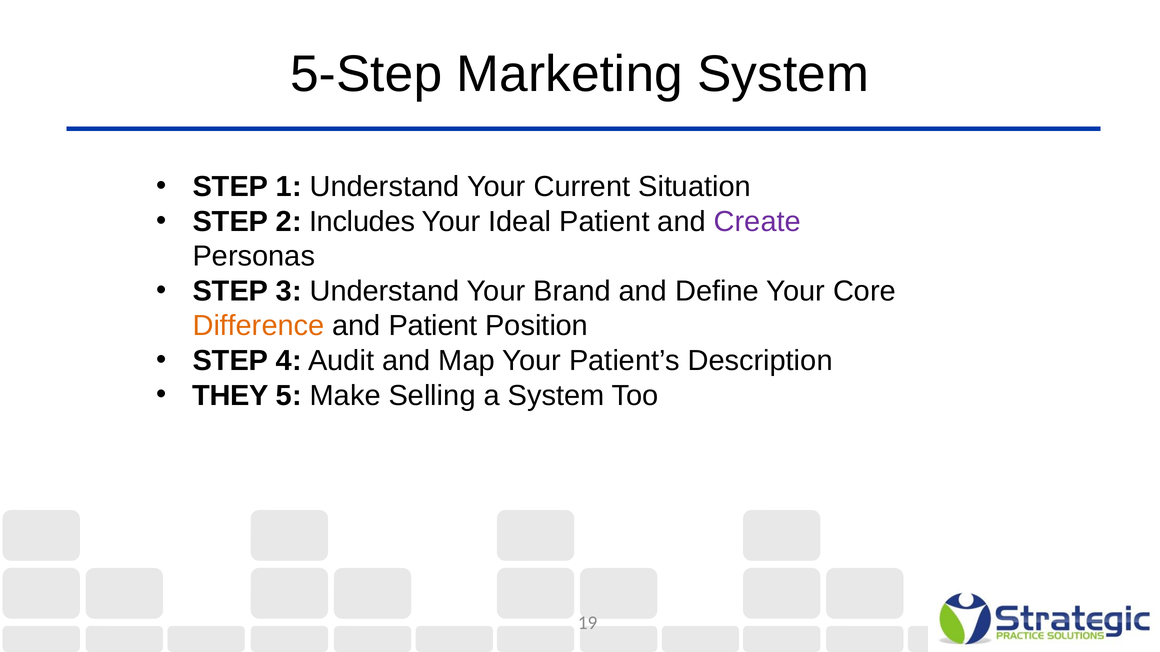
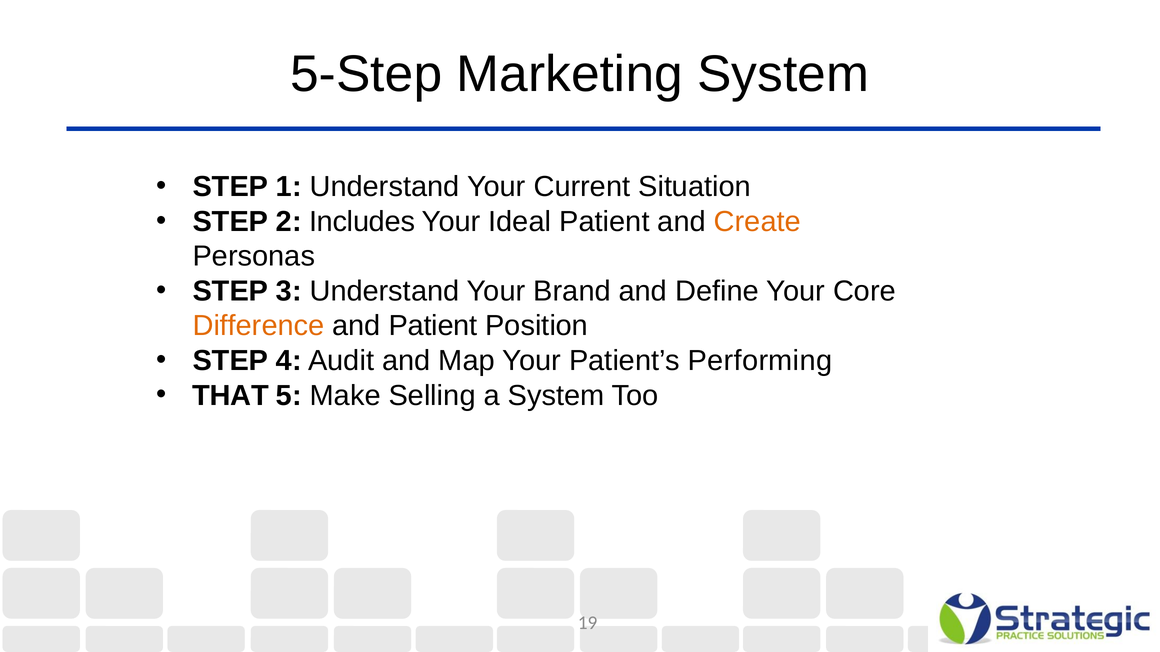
Create colour: purple -> orange (757, 222)
Description: Description -> Performing (760, 361)
THEY: THEY -> THAT (231, 396)
